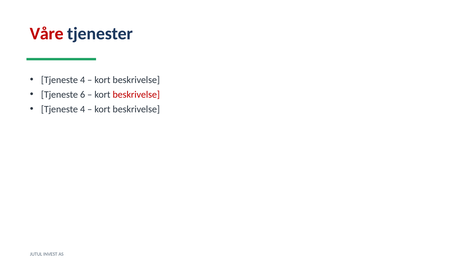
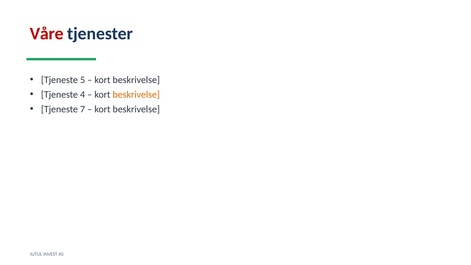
4: 4 -> 5 (83, 80)
6: 6 -> 4 (83, 95)
beskrivelse colour: red -> orange (136, 95)
4: 4 -> 7 (83, 109)
